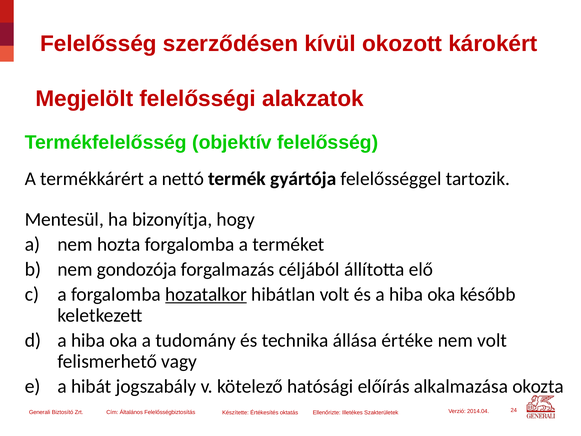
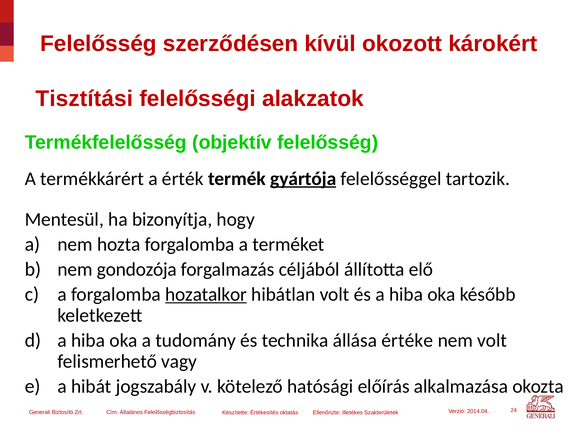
Megjelölt: Megjelölt -> Tisztítási (84, 99)
nettó: nettó -> érték (183, 179)
gyártója underline: none -> present (303, 179)
